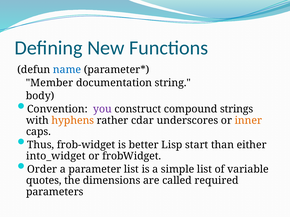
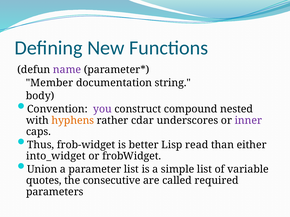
name colour: blue -> purple (67, 70)
strings: strings -> nested (237, 109)
inner colour: orange -> purple (248, 121)
start: start -> read (197, 145)
Order: Order -> Union (42, 170)
dimensions: dimensions -> consecutive (112, 181)
